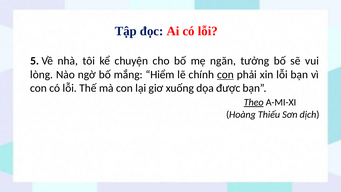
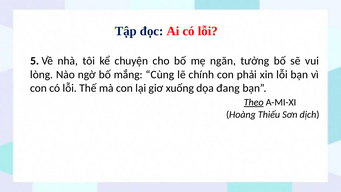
Hiểm: Hiểm -> Cùng (160, 75)
con underline: present -> none (225, 75)
được: được -> đang (228, 88)
